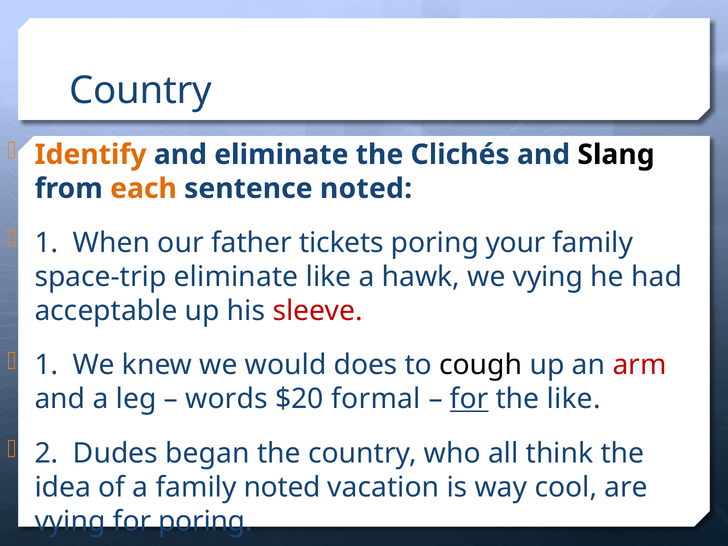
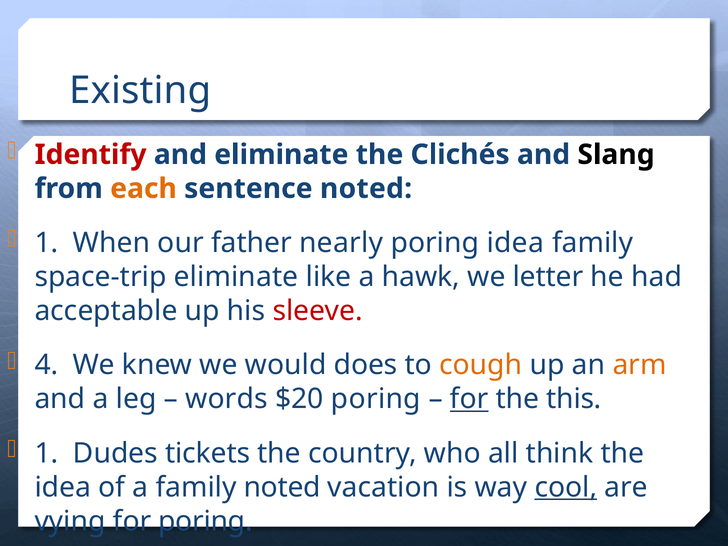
Country: Country -> Existing (140, 91)
Identify colour: orange -> red (91, 155)
tickets: tickets -> nearly (341, 243)
poring your: your -> idea (515, 243)
we vying: vying -> letter (548, 277)
1: 1 -> 4 (46, 365)
cough colour: black -> orange (481, 365)
arm colour: red -> orange (640, 365)
$20 formal: formal -> poring (376, 399)
the like: like -> this (574, 399)
2: 2 -> 1 (46, 453)
began: began -> tickets (208, 453)
cool underline: none -> present (566, 487)
